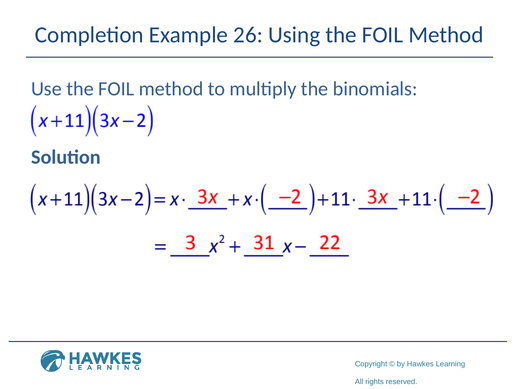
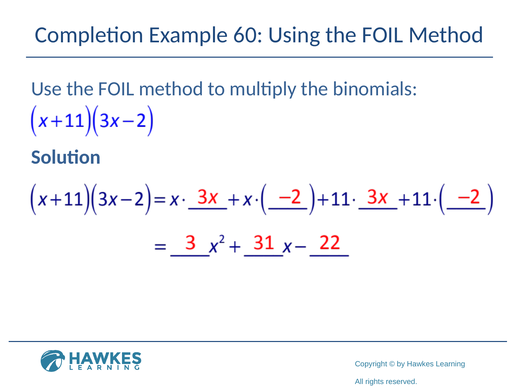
26: 26 -> 60 (248, 35)
